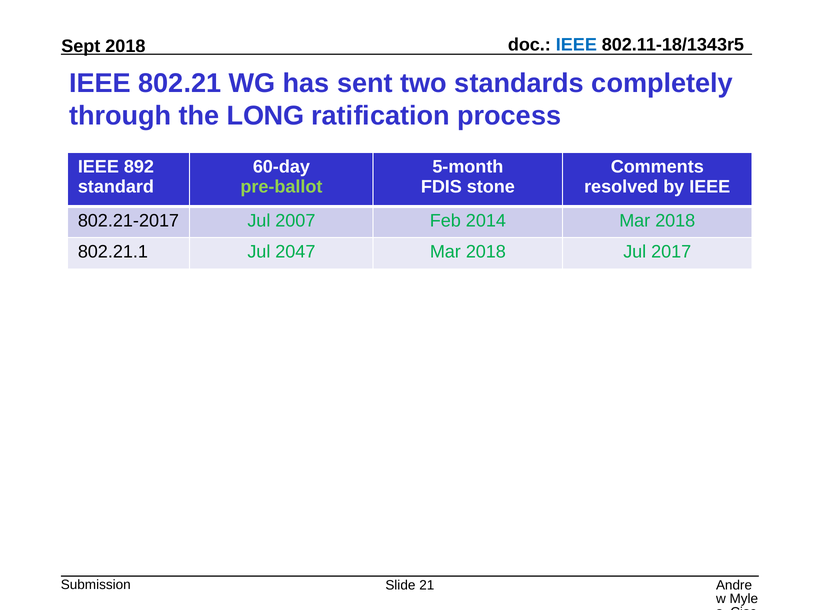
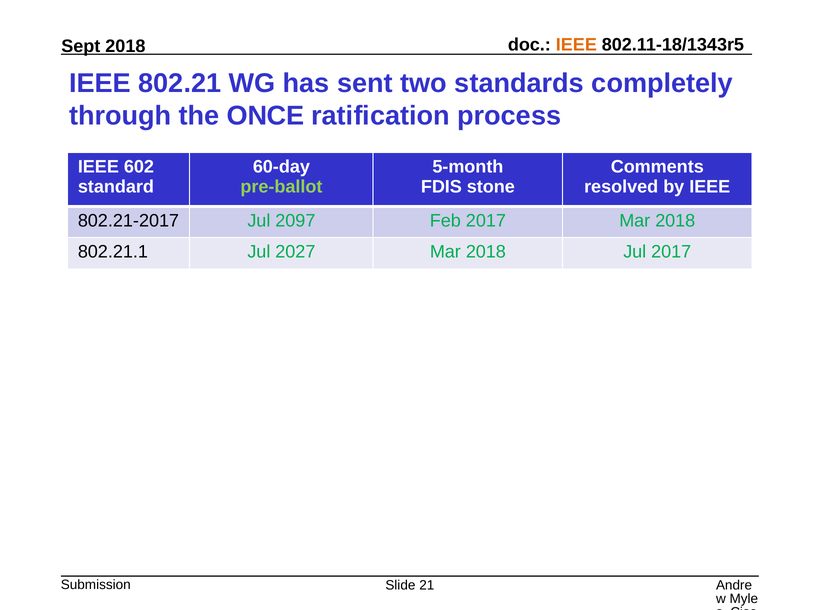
IEEE colour: blue -> orange (576, 45)
LONG: LONG -> ONCE (266, 116)
892: 892 -> 602 (139, 167)
2007: 2007 -> 2097 (295, 221)
Feb 2014: 2014 -> 2017 (486, 221)
2047: 2047 -> 2027 (295, 252)
